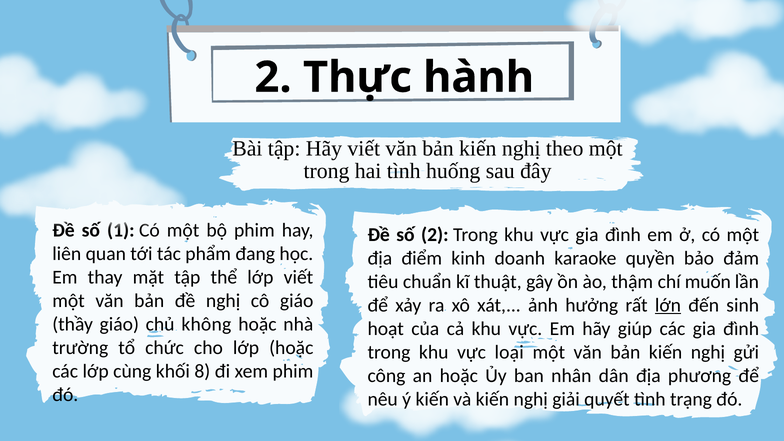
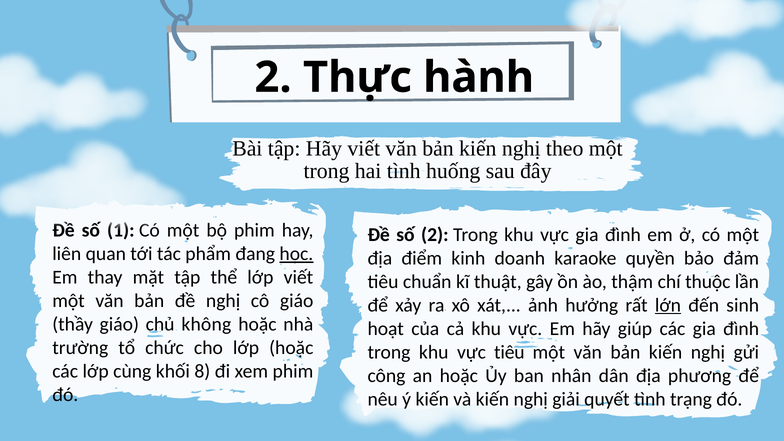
học underline: none -> present (296, 254)
muốn: muốn -> thuộc (708, 282)
vực loại: loại -> tiêu (509, 352)
